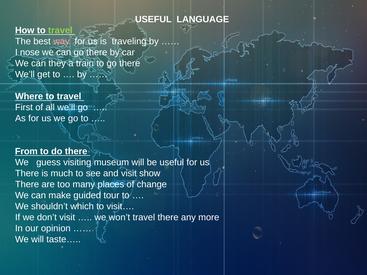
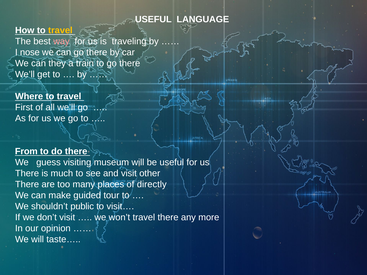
travel colour: light green -> yellow (60, 30)
show: show -> other (150, 174)
change: change -> directly (152, 185)
which: which -> public (82, 207)
